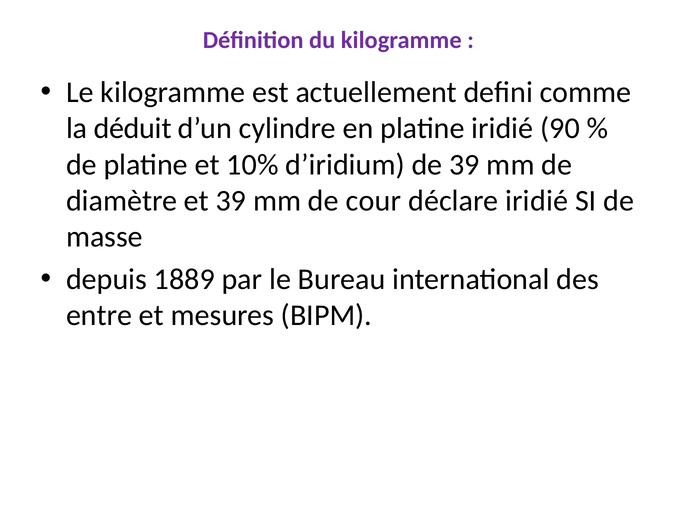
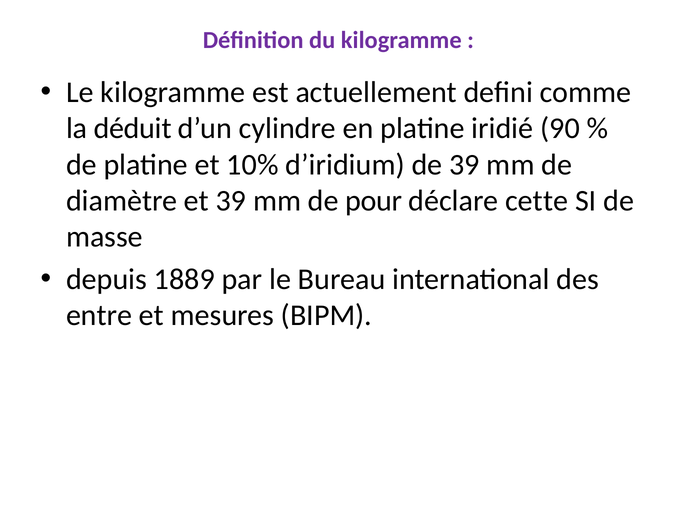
cour: cour -> pour (374, 201)
déclare iridié: iridié -> cette (537, 201)
